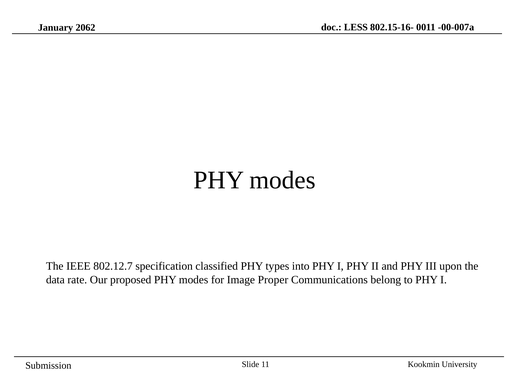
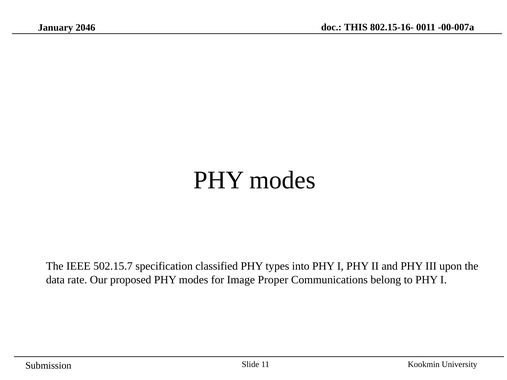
LESS: LESS -> THIS (356, 27)
2062: 2062 -> 2046 (85, 28)
802.12.7: 802.12.7 -> 502.15.7 (113, 266)
